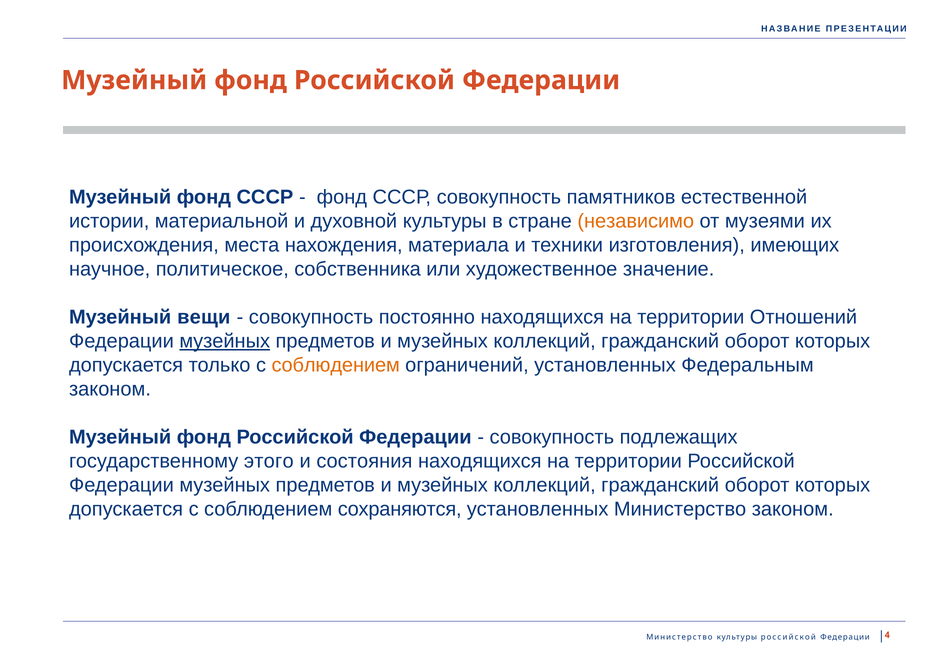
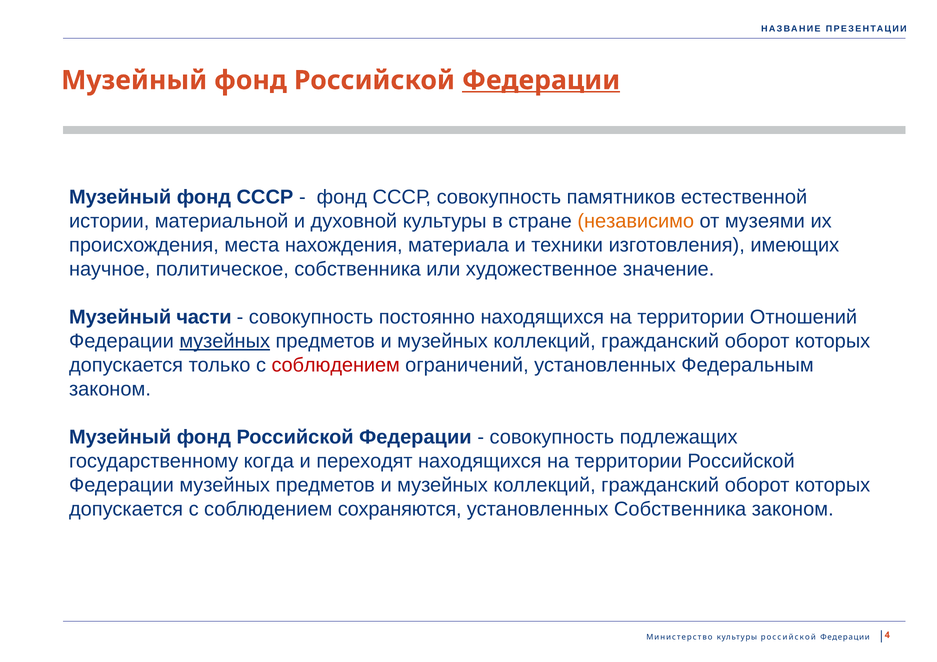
Федерации underline: none -> present (541, 80)
вещи: вещи -> части (204, 317)
соблюдением colour: orange -> red (336, 365)
этого: этого -> когда (269, 462)
состояния: состояния -> переходят (365, 462)
установленных Министерство: Министерство -> Собственника (680, 510)
